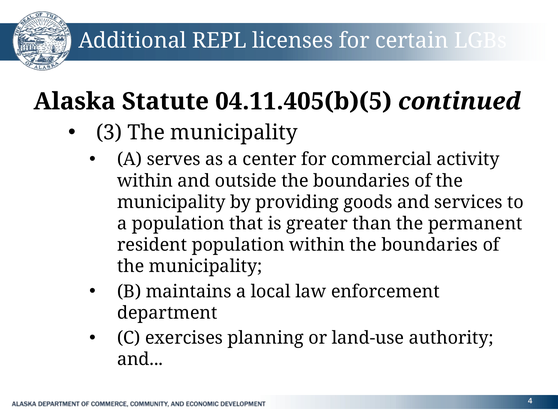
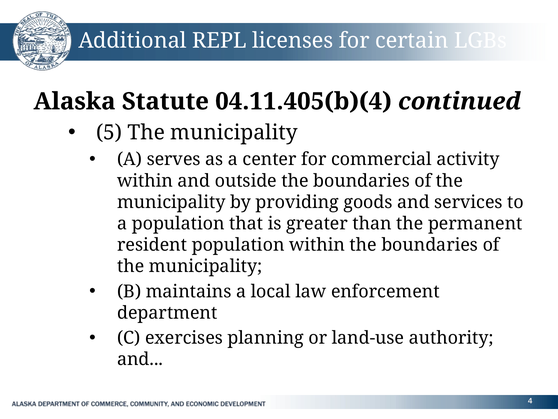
04.11.405(b)(5: 04.11.405(b)(5 -> 04.11.405(b)(4 (303, 101)
3: 3 -> 5 (109, 132)
